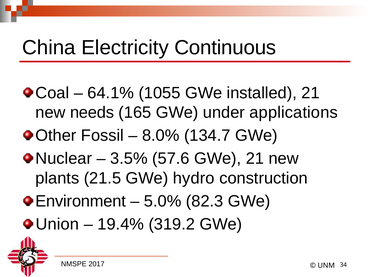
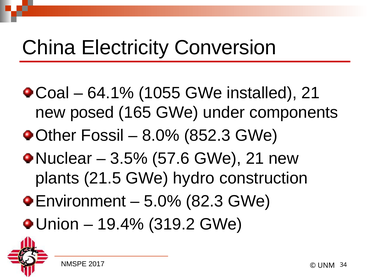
Continuous: Continuous -> Conversion (225, 48)
needs: needs -> posed (92, 112)
applications: applications -> components (294, 112)
134.7: 134.7 -> 852.3 (207, 135)
